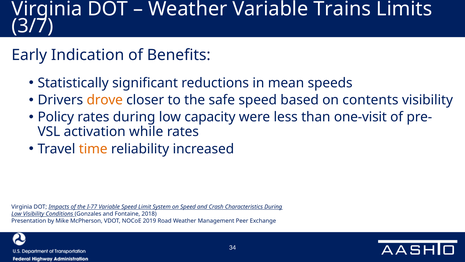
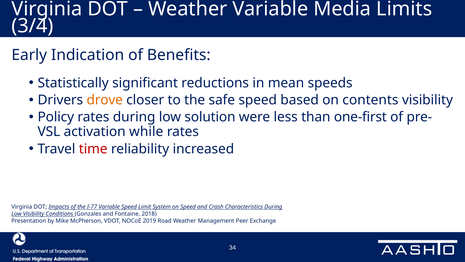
Trains: Trains -> Media (342, 9)
3/7: 3/7 -> 3/4 (32, 26)
capacity: capacity -> solution (210, 117)
one-visit: one-visit -> one-first (360, 117)
time colour: orange -> red (93, 149)
